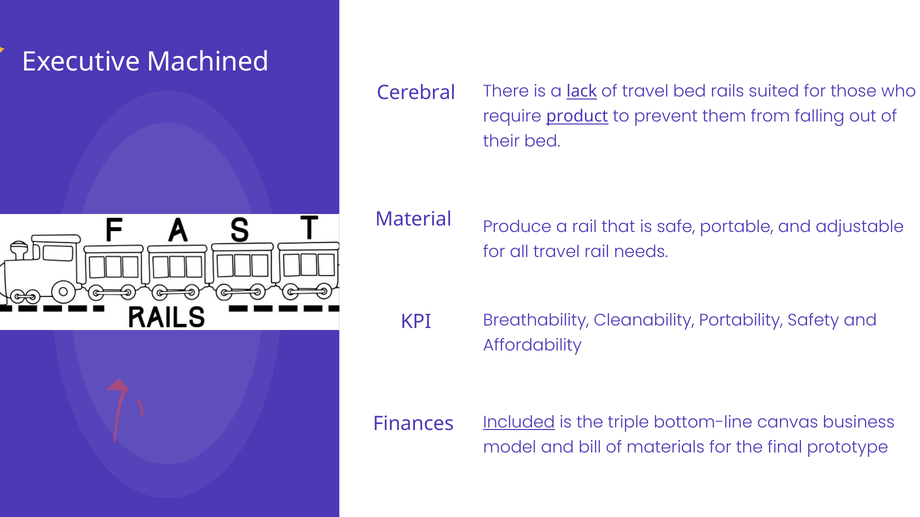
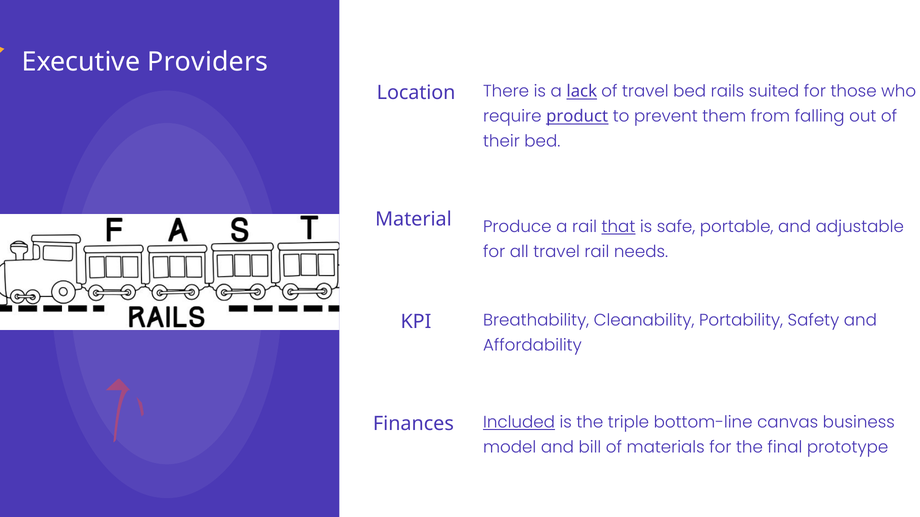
Machined: Machined -> Providers (208, 62)
Cerebral: Cerebral -> Location (416, 93)
that underline: none -> present (618, 227)
